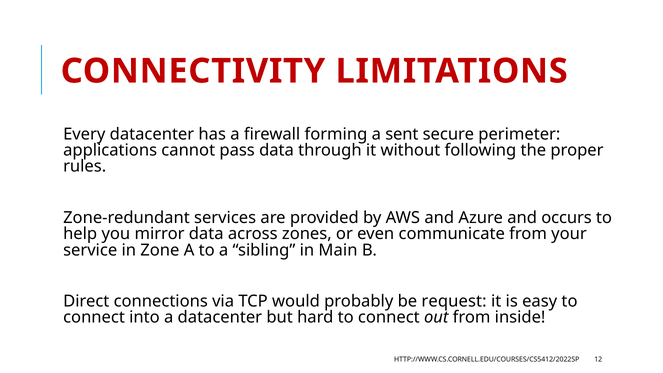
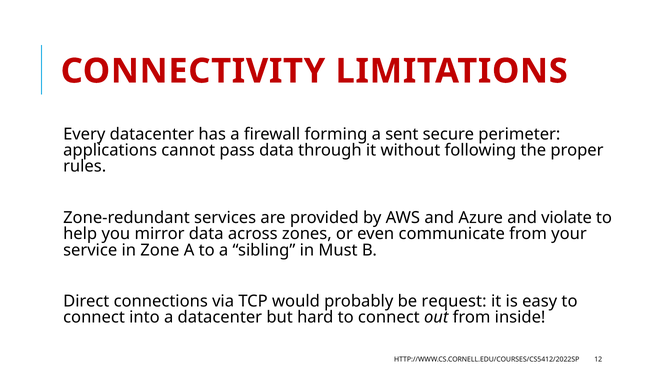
occurs: occurs -> violate (567, 218)
Main: Main -> Must (338, 250)
